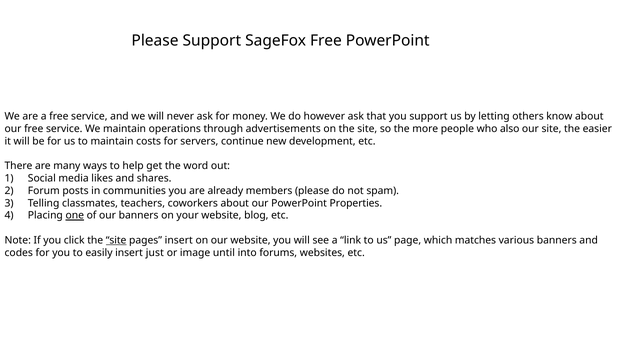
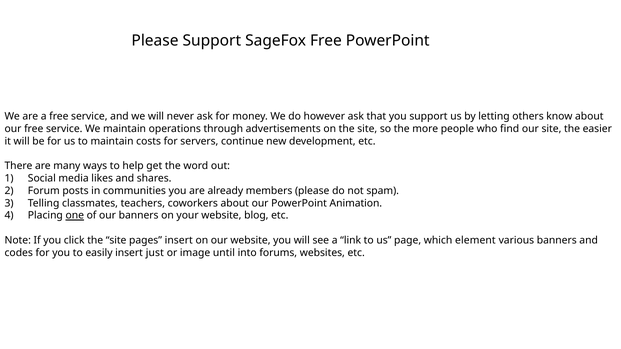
also: also -> find (510, 129)
Properties: Properties -> Animation (356, 203)
site underline: present -> none (116, 241)
matches: matches -> element (475, 241)
